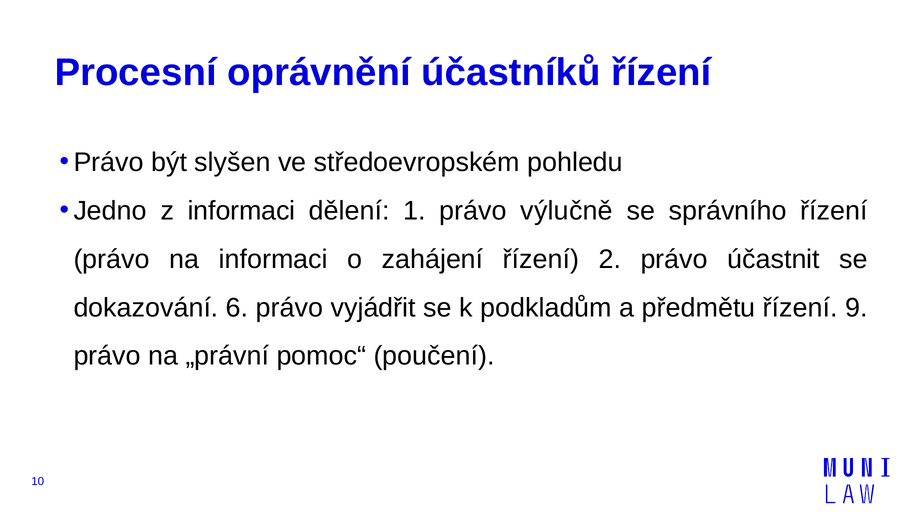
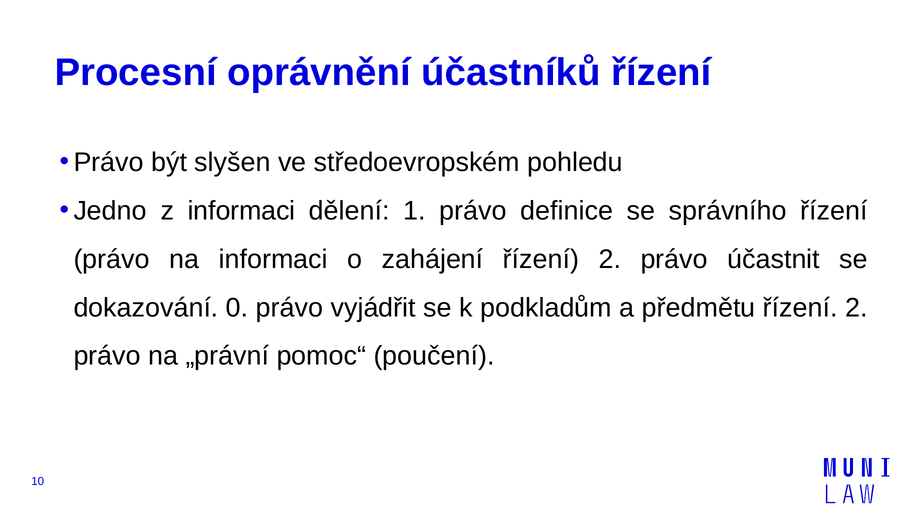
výlučně: výlučně -> definice (567, 211)
6: 6 -> 0 (237, 308)
předmětu řízení 9: 9 -> 2 (856, 308)
